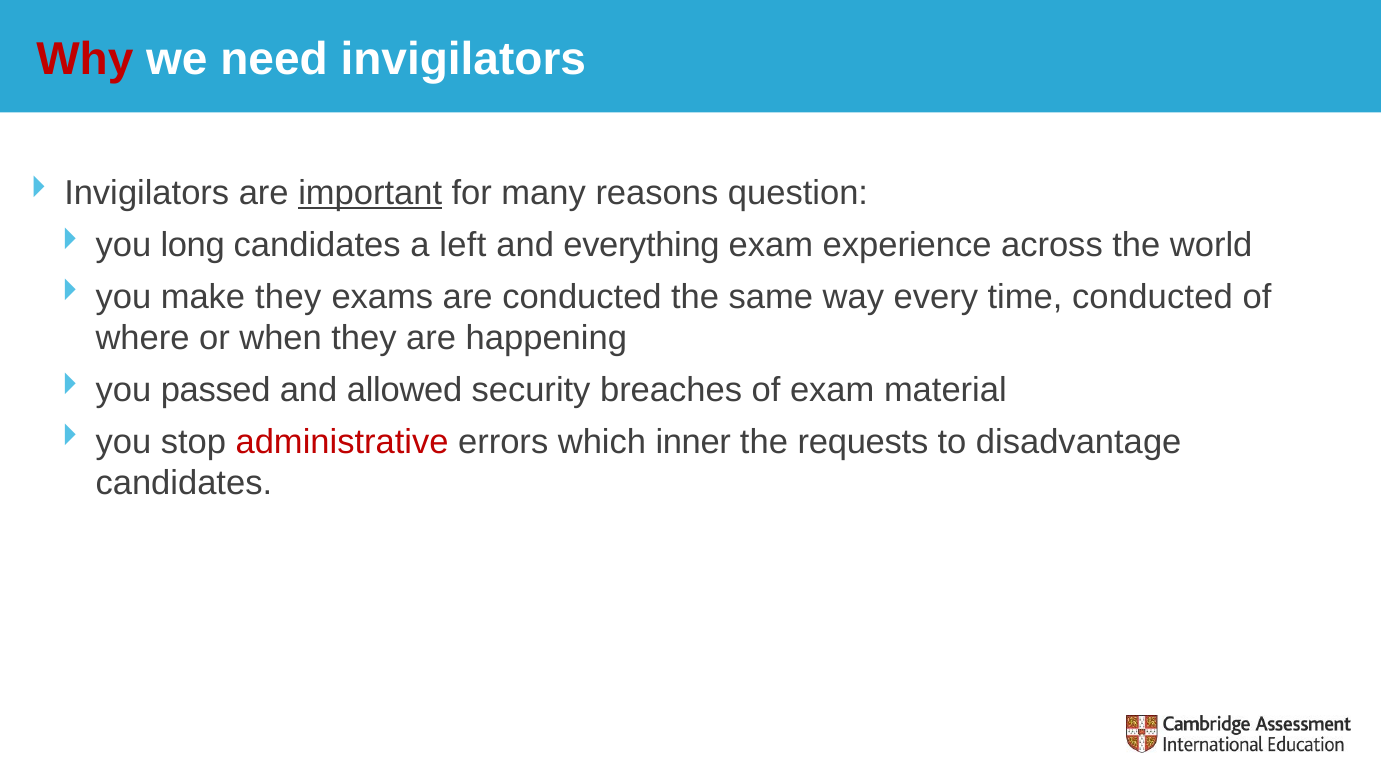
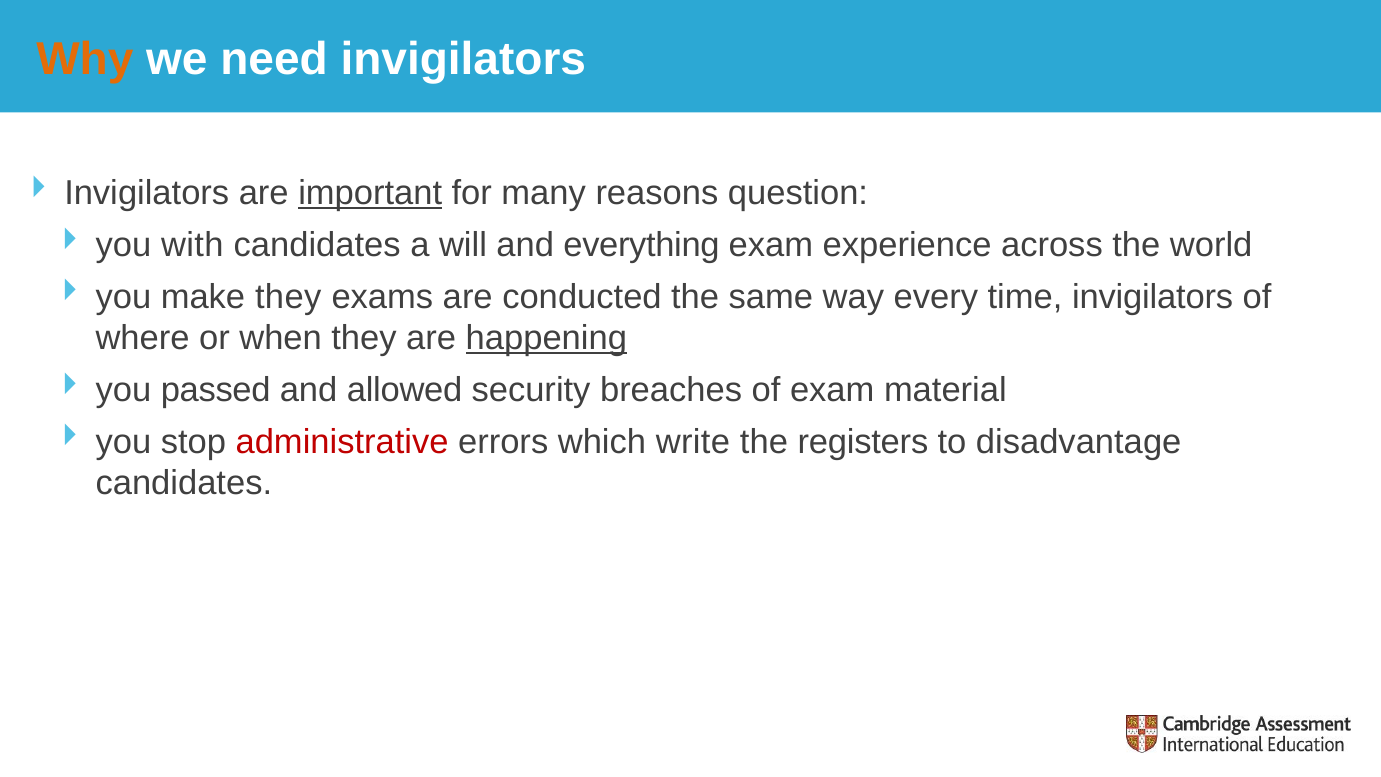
Why colour: red -> orange (85, 59)
long: long -> with (192, 245)
left: left -> will (463, 245)
time conducted: conducted -> invigilators (1153, 297)
happening underline: none -> present (546, 338)
inner: inner -> write (693, 442)
requests: requests -> registers (863, 442)
